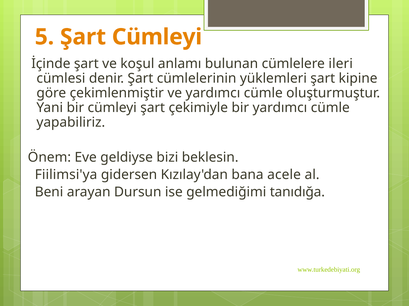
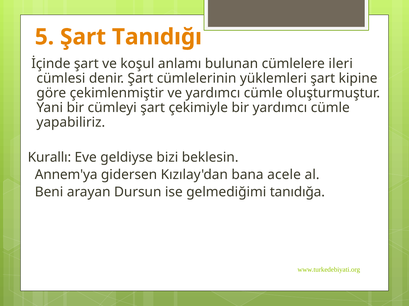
Şart Cümleyi: Cümleyi -> Tanıdığı (157, 37)
Önem: Önem -> Kurallı (49, 158)
Fiilimsi'ya: Fiilimsi'ya -> Annem'ya (66, 175)
